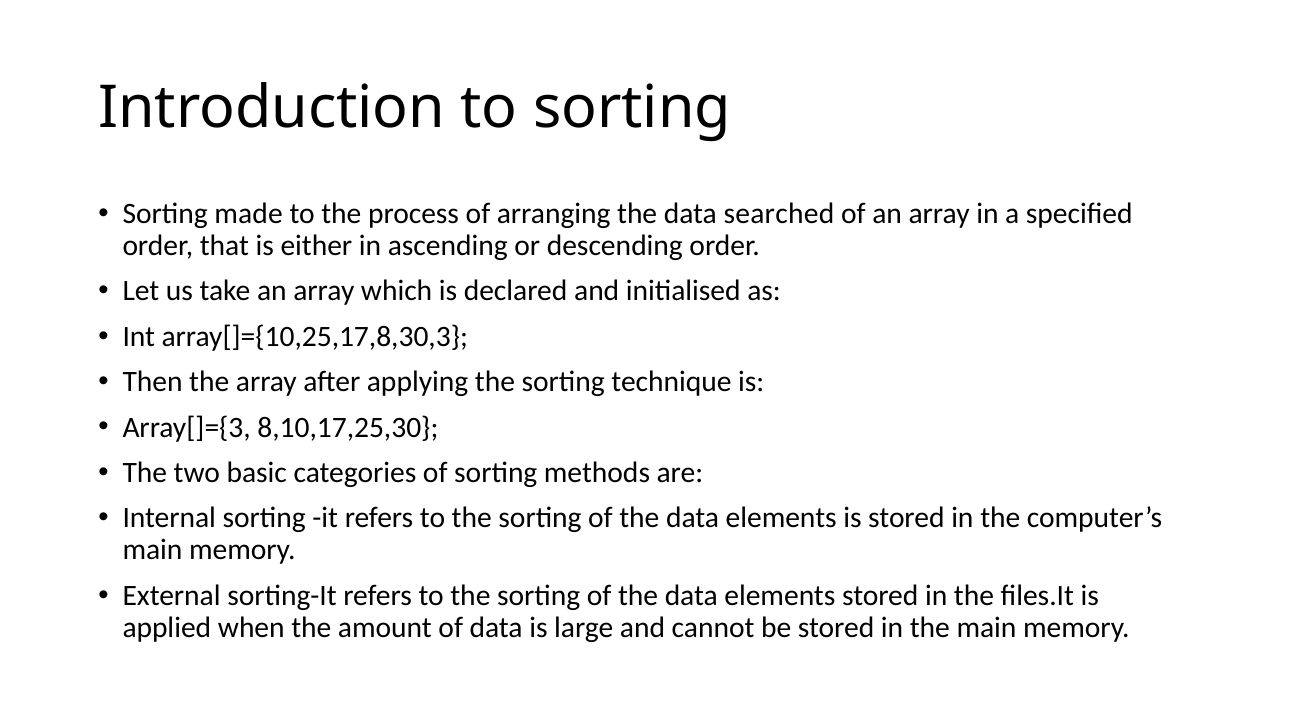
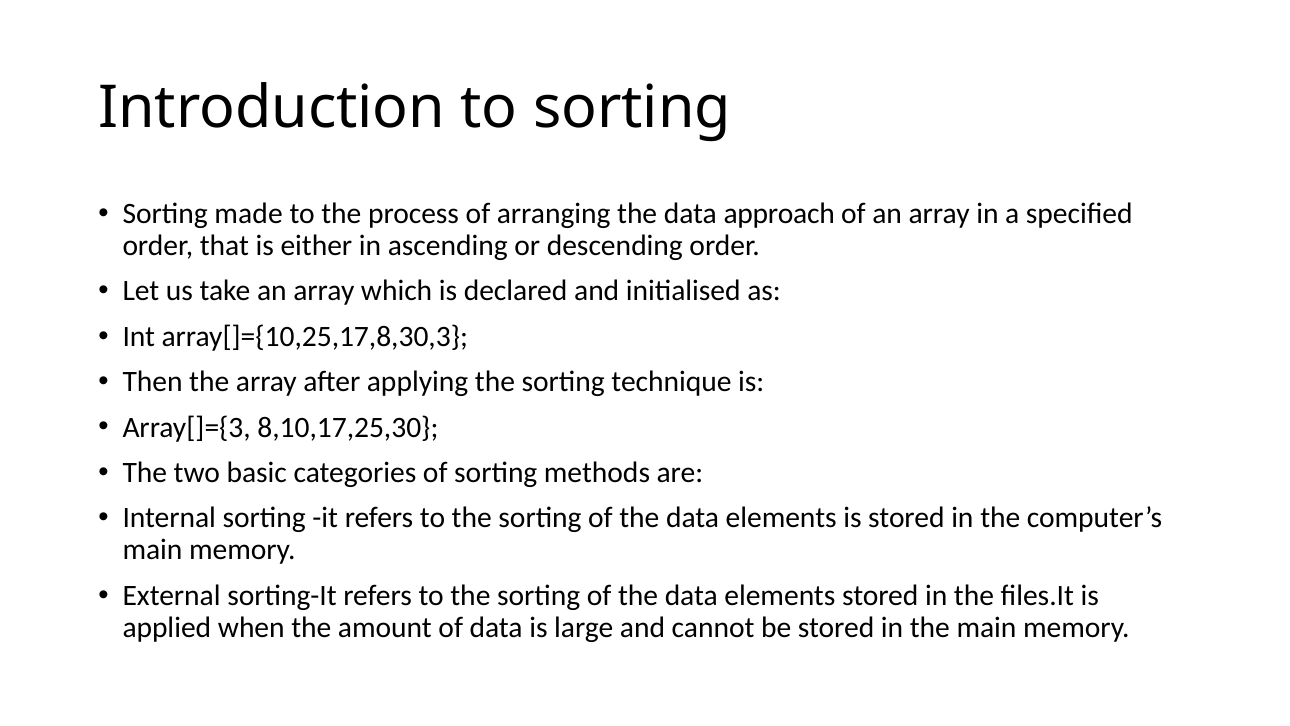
searched: searched -> approach (779, 214)
